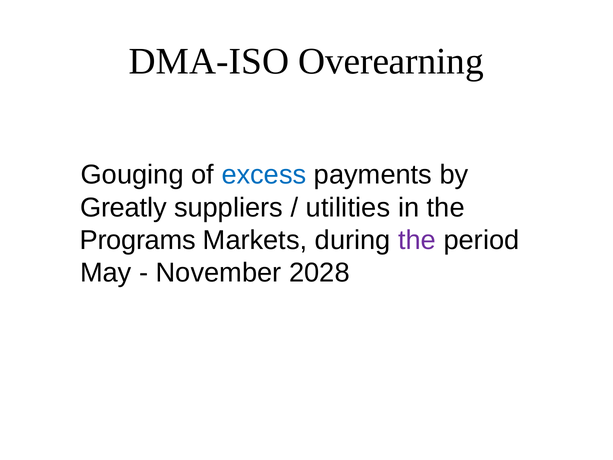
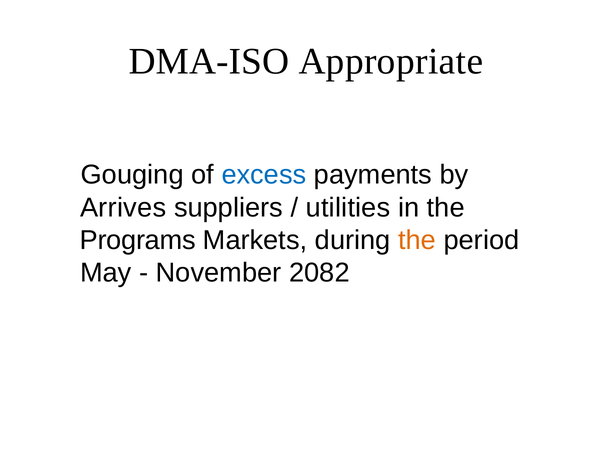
Overearning: Overearning -> Appropriate (391, 61)
Greatly: Greatly -> Arrives (123, 207)
the colour: purple -> orange (417, 240)
2028: 2028 -> 2082 (319, 273)
